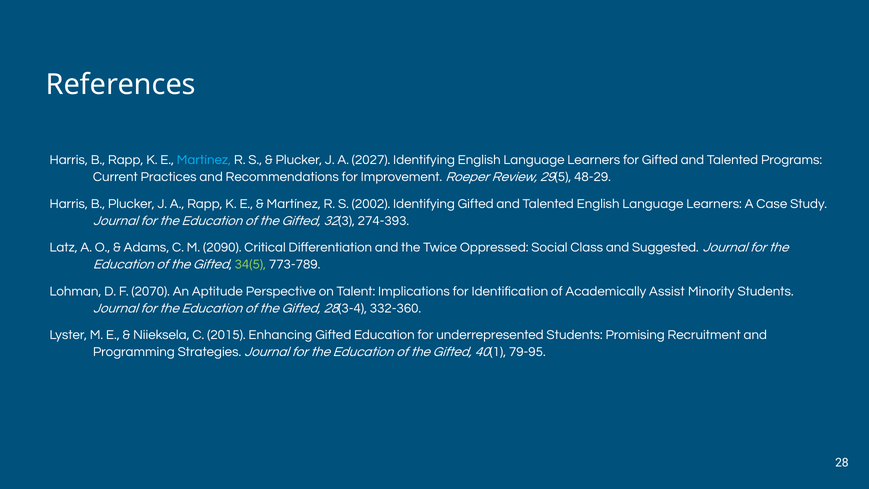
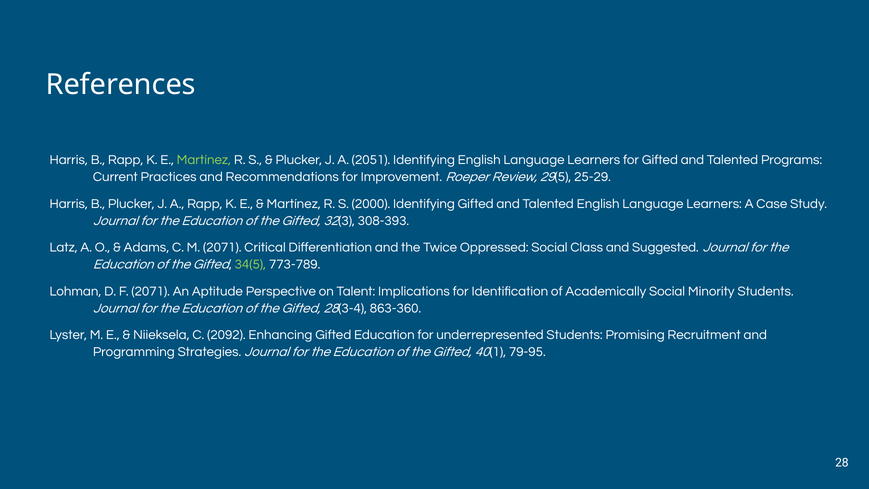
Martínez colour: light blue -> light green (204, 160)
2027: 2027 -> 2051 (371, 160)
48-29: 48-29 -> 25-29 (593, 177)
2002: 2002 -> 2000 (371, 204)
274-393: 274-393 -> 308-393 (383, 221)
M 2090: 2090 -> 2071 (222, 247)
F 2070: 2070 -> 2071 (151, 291)
Academically Assist: Assist -> Social (667, 291)
332-360: 332-360 -> 863-360 (396, 308)
2015: 2015 -> 2092 (226, 335)
